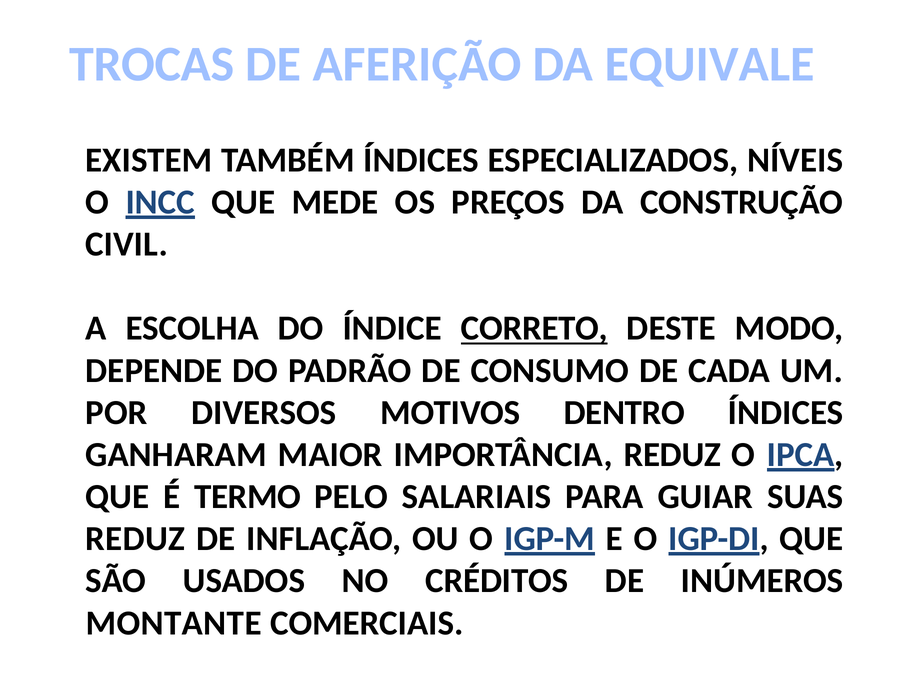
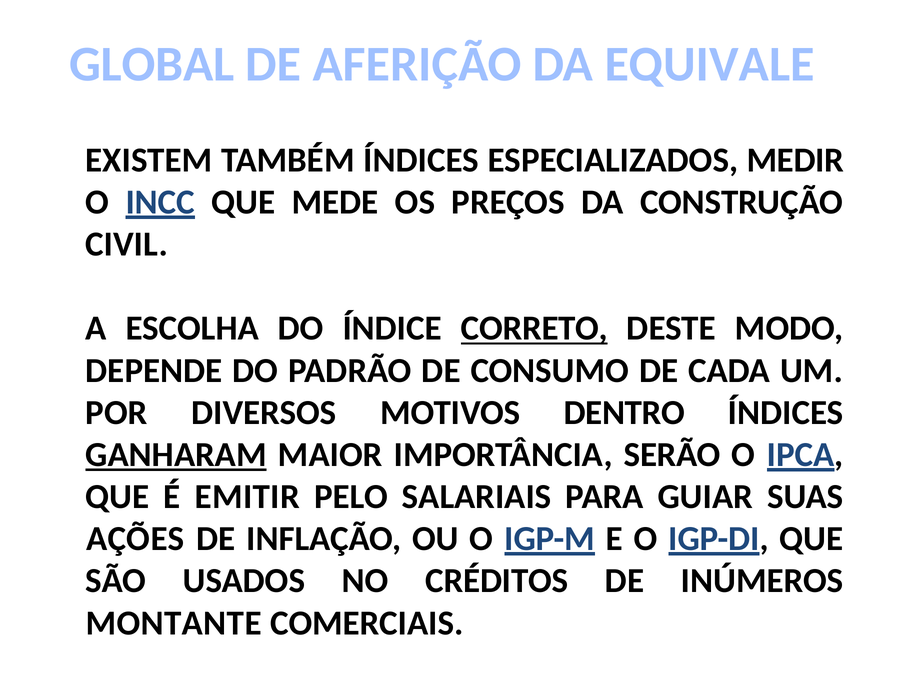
TROCAS: TROCAS -> GLOBAL (152, 64)
NÍVEIS: NÍVEIS -> MEDIR (795, 160)
GANHARAM underline: none -> present (176, 454)
IMPORTÂNCIA REDUZ: REDUZ -> SERÃO (672, 454)
TERMO: TERMO -> EMITIR (247, 497)
REDUZ: REDUZ -> AÇÕES (135, 539)
